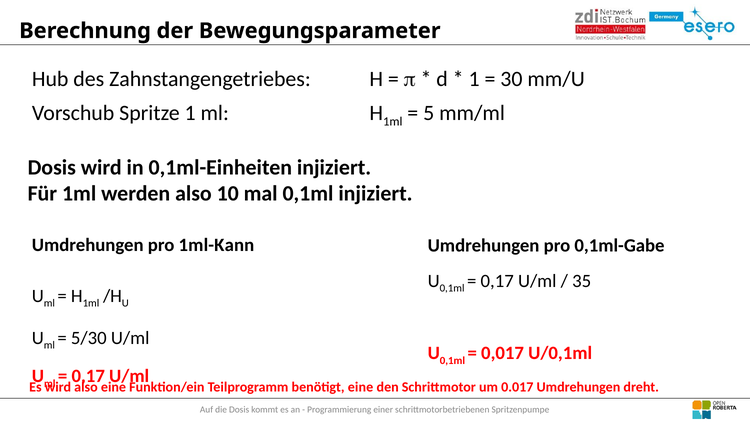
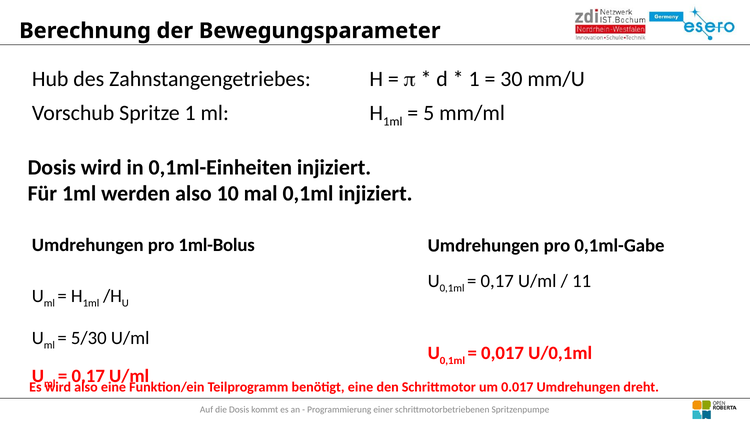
1ml-Kann: 1ml-Kann -> 1ml-Bolus (217, 245)
35: 35 -> 11 (582, 281)
